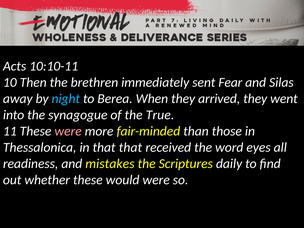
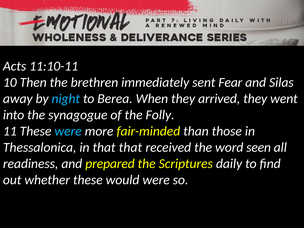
10:10-11: 10:10-11 -> 11:10-11 (54, 66)
True: True -> Folly (160, 115)
were colour: pink -> light blue (68, 131)
eyes: eyes -> seen (259, 147)
mistakes: mistakes -> prepared (110, 164)
